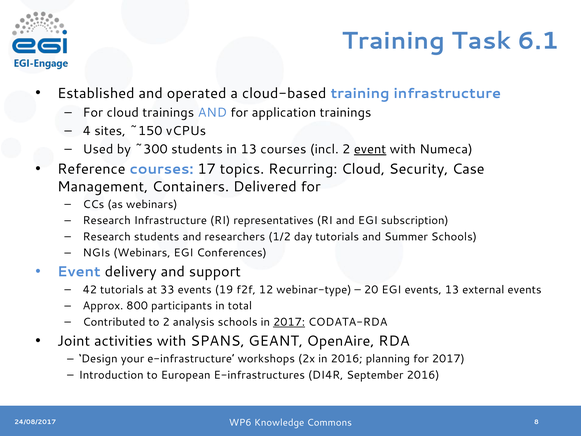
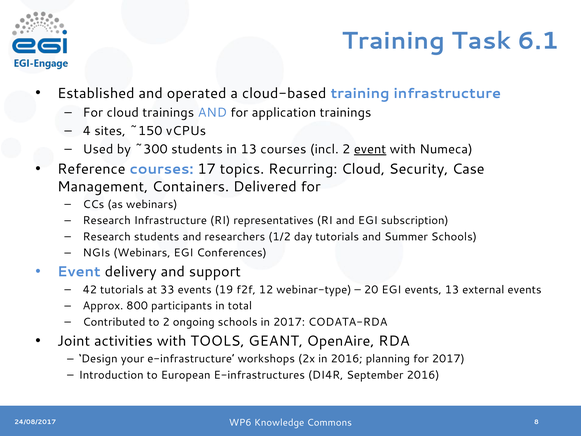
analysis: analysis -> ongoing (194, 322)
2017 underline: present -> none (289, 322)
SPANS: SPANS -> TOOLS (217, 341)
